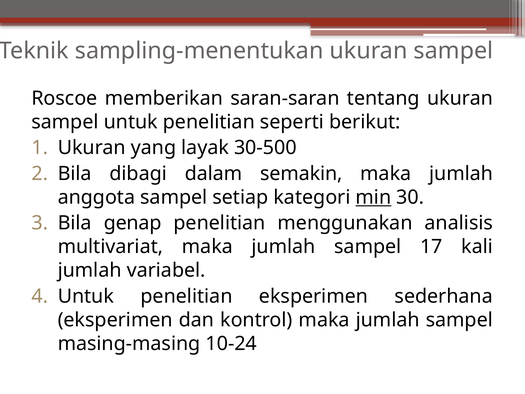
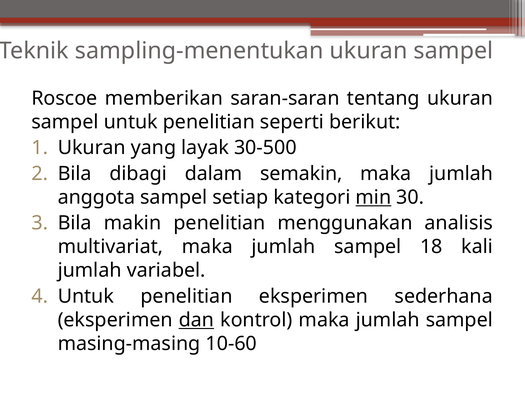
genap: genap -> makin (133, 223)
17: 17 -> 18 (431, 247)
dan underline: none -> present (196, 320)
10-24: 10-24 -> 10-60 (231, 343)
